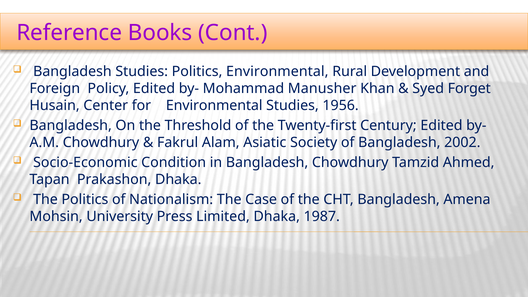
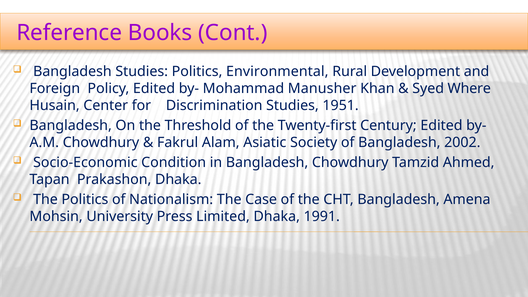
Forget: Forget -> Where (469, 88)
for Environmental: Environmental -> Discrimination (214, 105)
1956: 1956 -> 1951 (341, 105)
1987: 1987 -> 1991 (322, 216)
